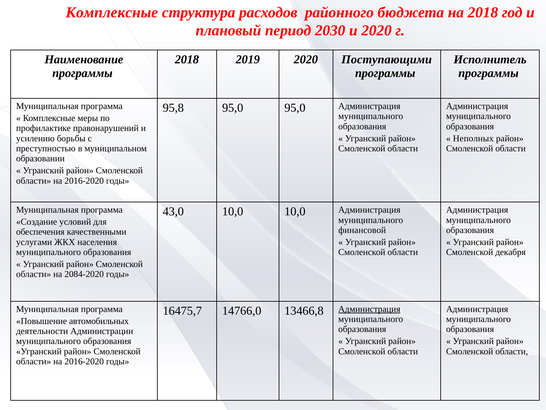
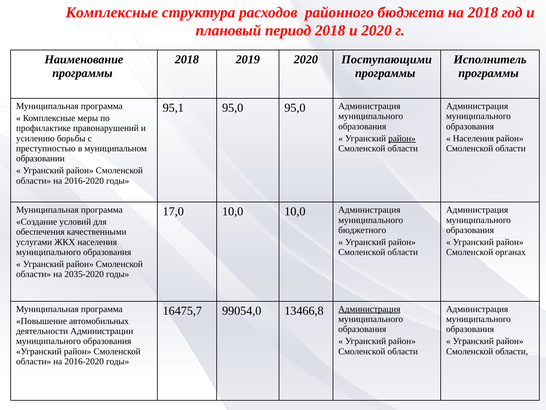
период 2030: 2030 -> 2018 (330, 31)
95,8: 95,8 -> 95,1 (173, 108)
район underline: none -> present (402, 138)
Неполных: Неполных -> Населения (473, 138)
43,0: 43,0 -> 17,0 (173, 211)
финансовой: финансовой -> бюджетного (362, 230)
декабря: декабря -> органах (511, 252)
2084-2020: 2084-2020 -> 2035-2020 (84, 274)
14766,0: 14766,0 -> 99054,0 (242, 310)
